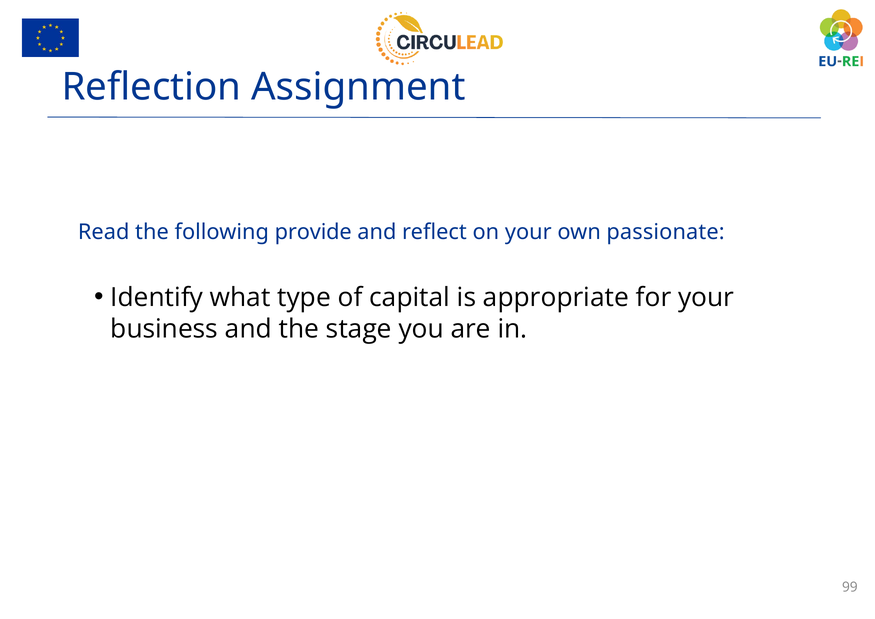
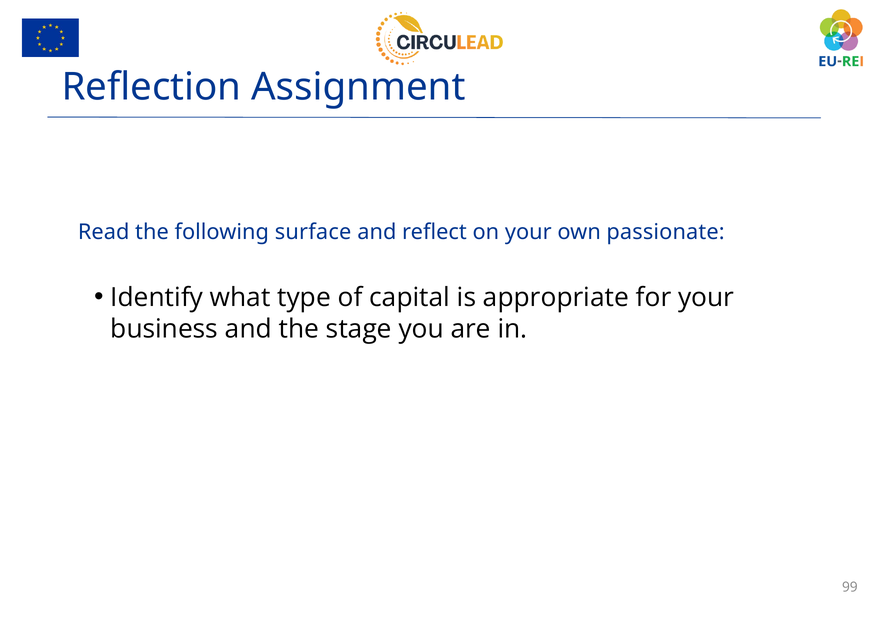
provide: provide -> surface (313, 232)
